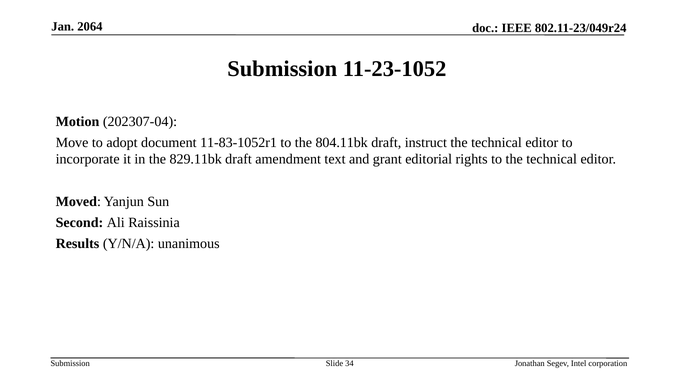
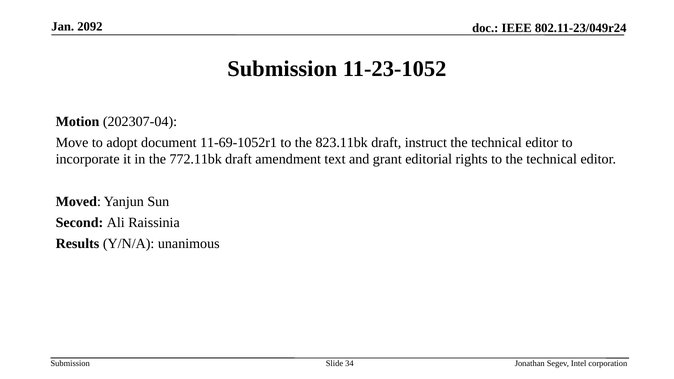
2064: 2064 -> 2092 (90, 27)
11-83-1052r1: 11-83-1052r1 -> 11-69-1052r1 (239, 143)
804.11bk: 804.11bk -> 823.11bk (342, 143)
829.11bk: 829.11bk -> 772.11bk (196, 159)
